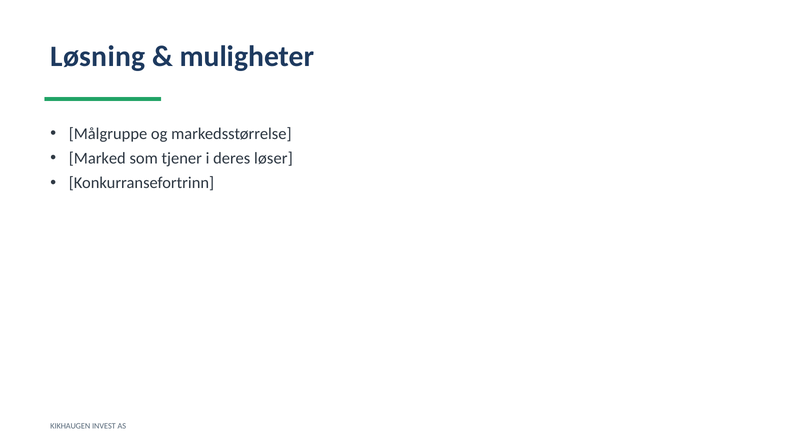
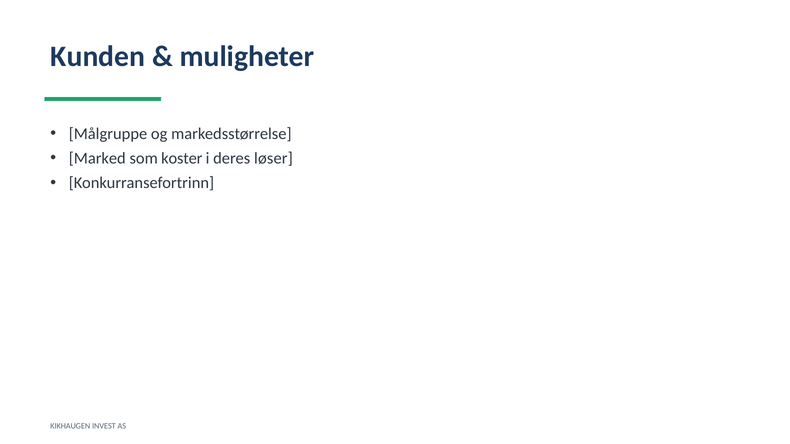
Løsning: Løsning -> Kunden (98, 56)
tjener: tjener -> koster (182, 159)
